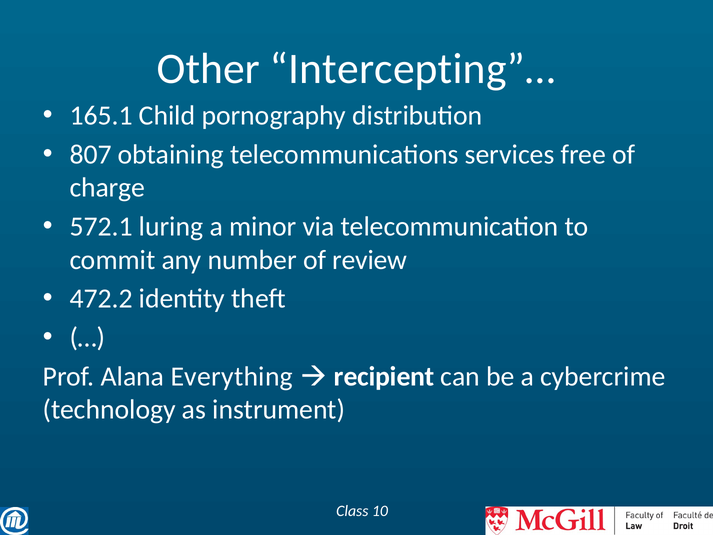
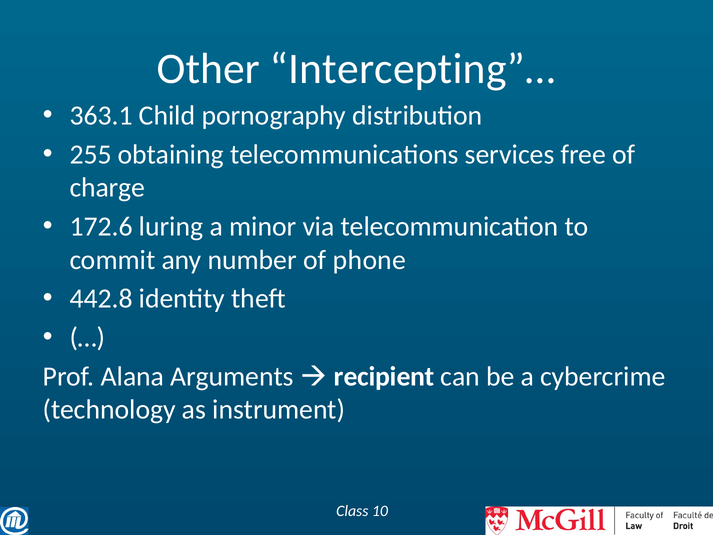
165.1: 165.1 -> 363.1 (101, 115)
807: 807 -> 255 (91, 154)
572.1: 572.1 -> 172.6 (101, 226)
review: review -> phone (369, 260)
472.2: 472.2 -> 442.8 (101, 299)
Everything: Everything -> Arguments (232, 376)
